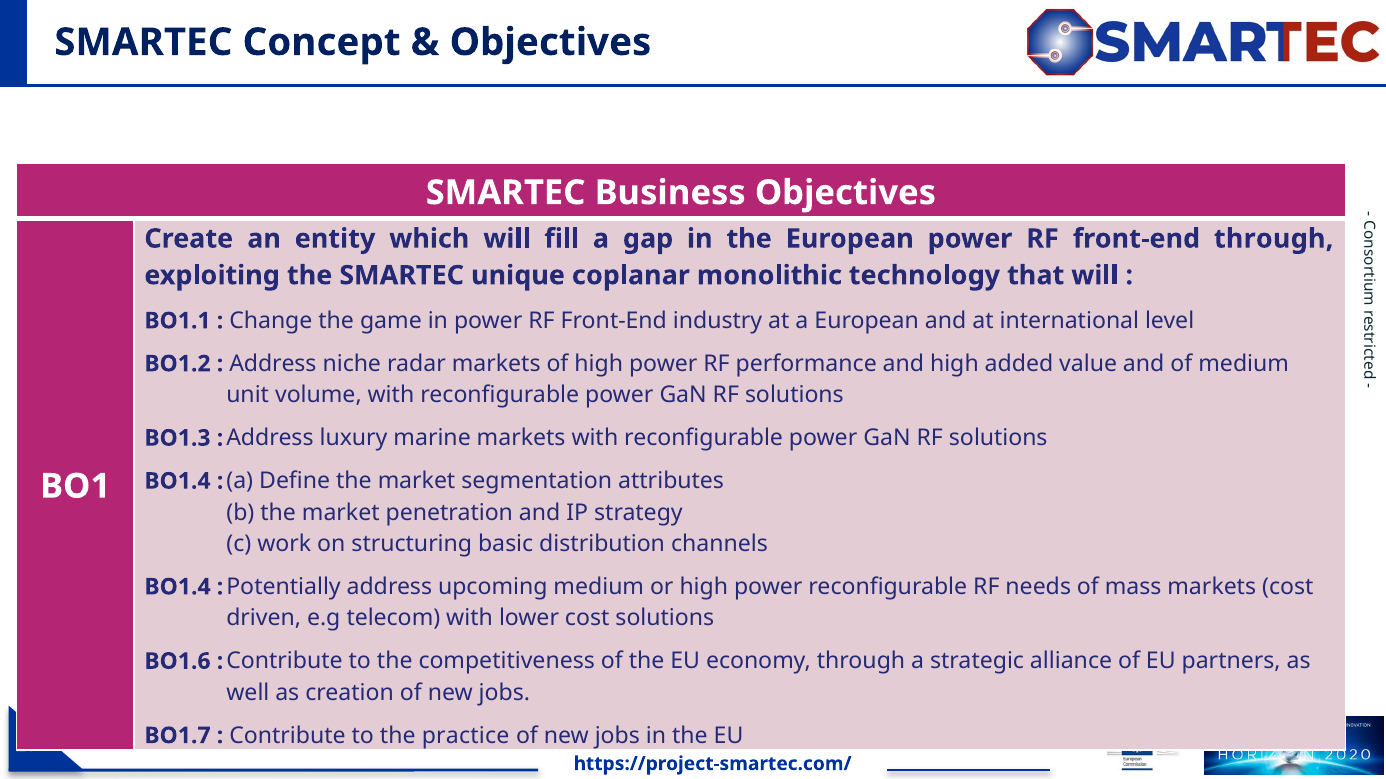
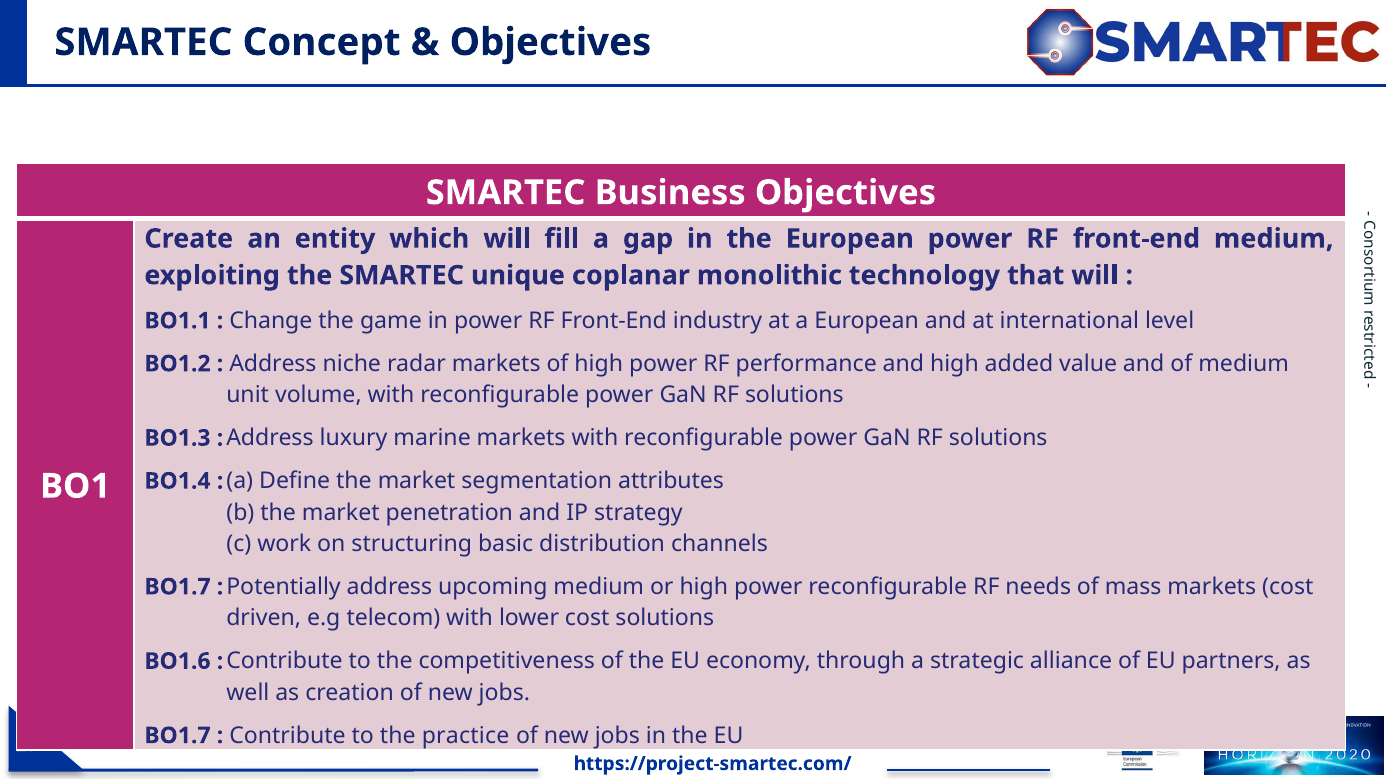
front-end through: through -> medium (1274, 239)
BO1.4: BO1.4 -> BO1.7 (177, 587)
